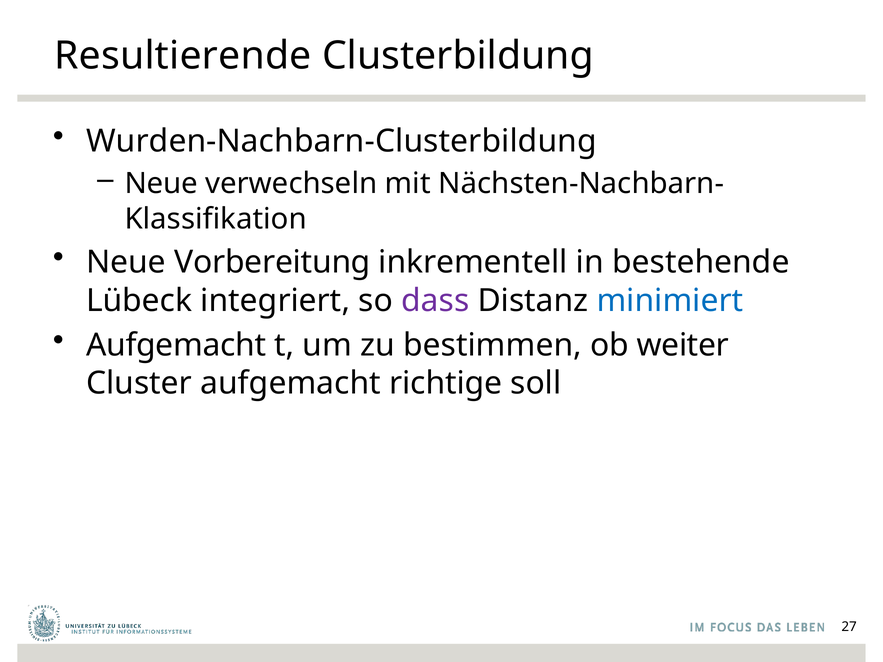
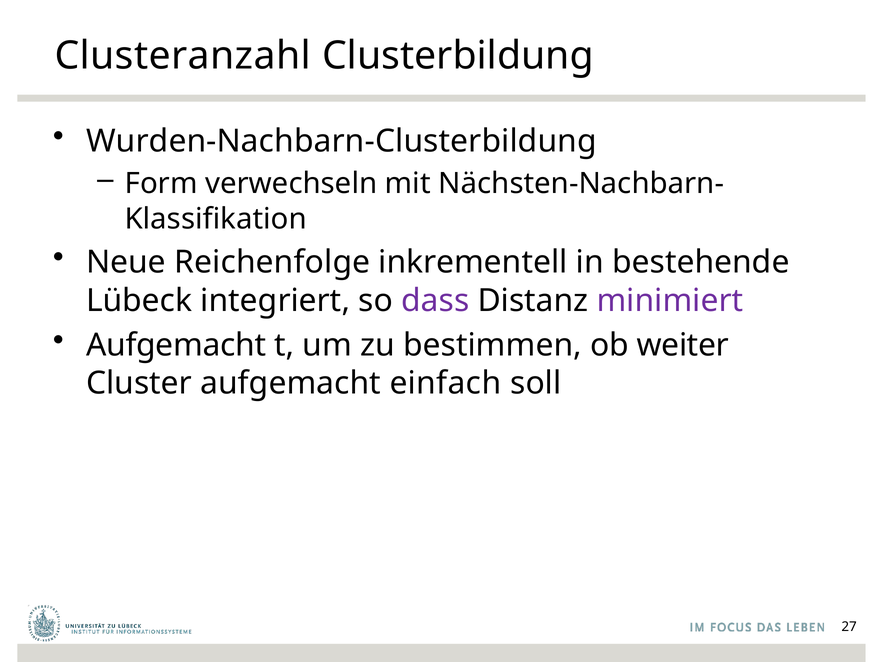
Resultierende: Resultierende -> Clusteranzahl (183, 56)
Neue: Neue -> Form (161, 184)
Vorbereitung: Vorbereitung -> Reichenfolge (272, 262)
minimiert colour: blue -> purple (670, 301)
richtige: richtige -> einfach (445, 384)
